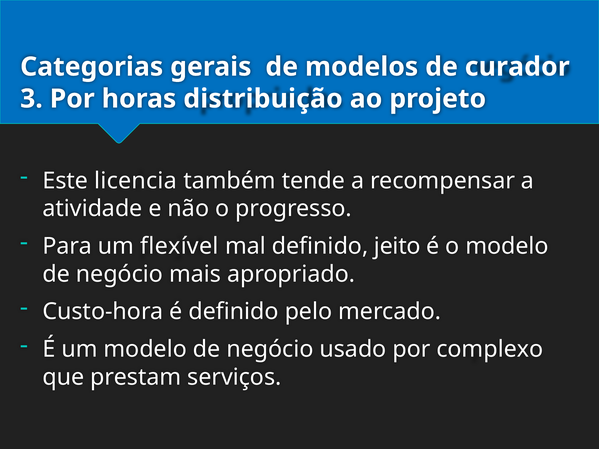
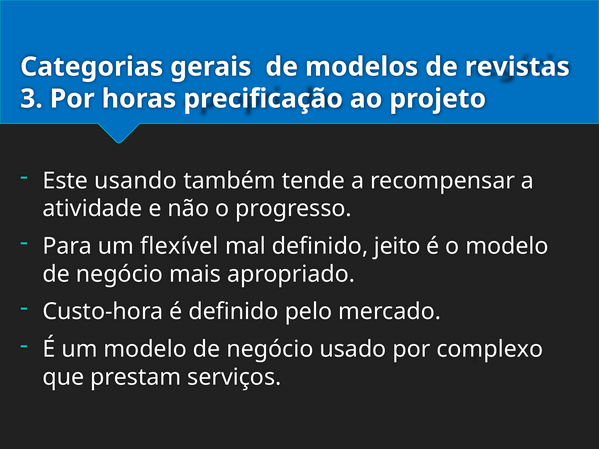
curador: curador -> revistas (517, 67)
distribuição: distribuição -> precificação (263, 99)
licencia: licencia -> usando (136, 181)
